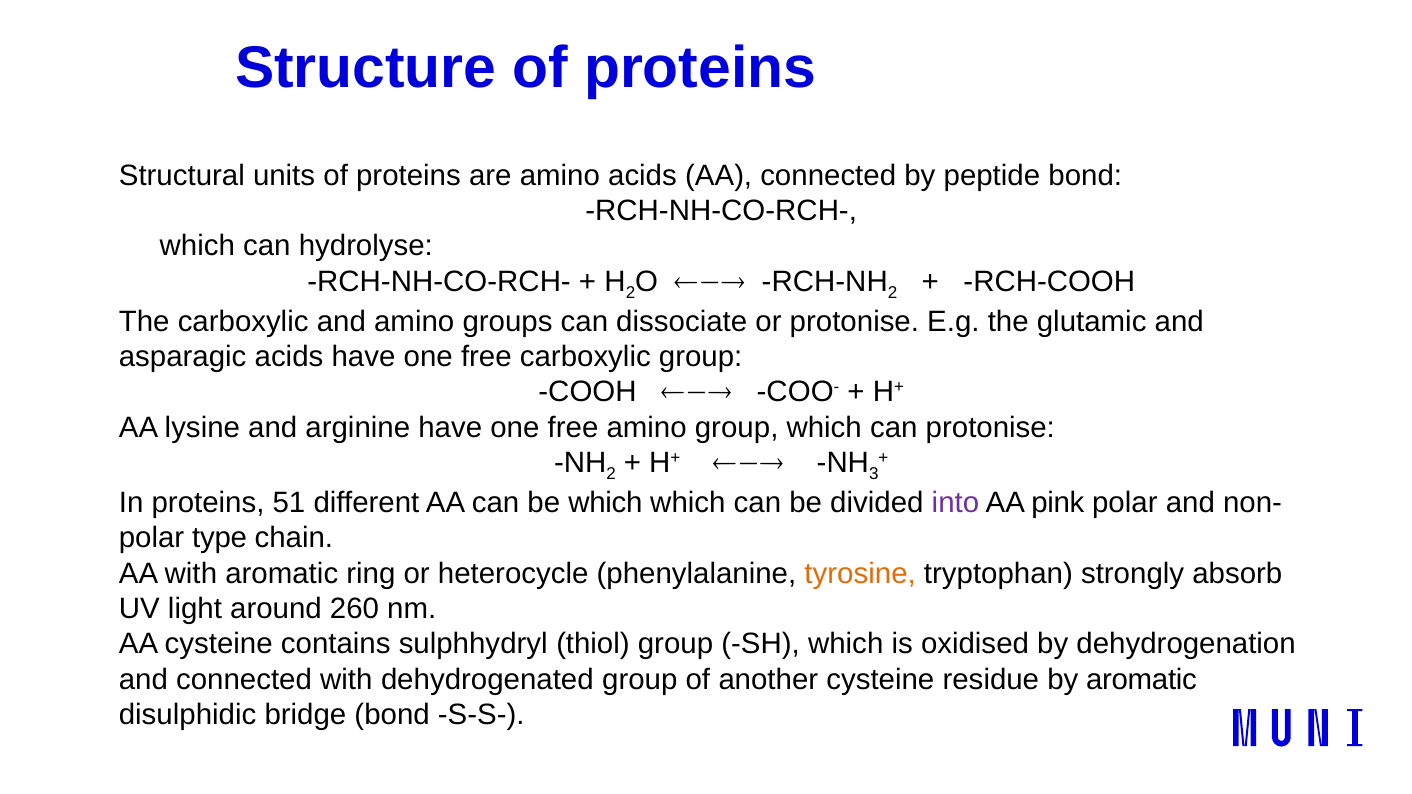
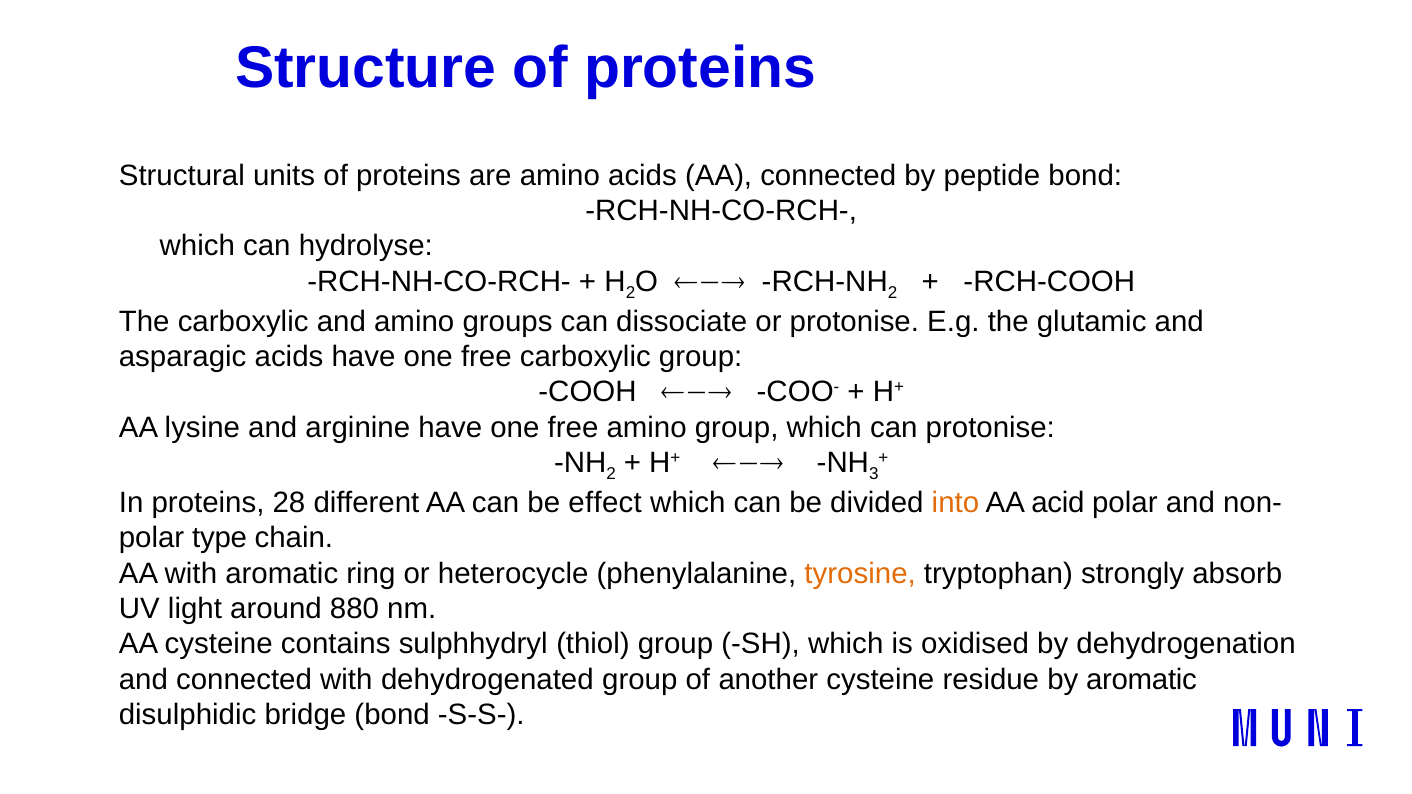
51: 51 -> 28 (289, 503)
be which: which -> effect (605, 503)
into colour: purple -> orange (955, 503)
pink: pink -> acid (1058, 503)
260: 260 -> 880 (354, 609)
